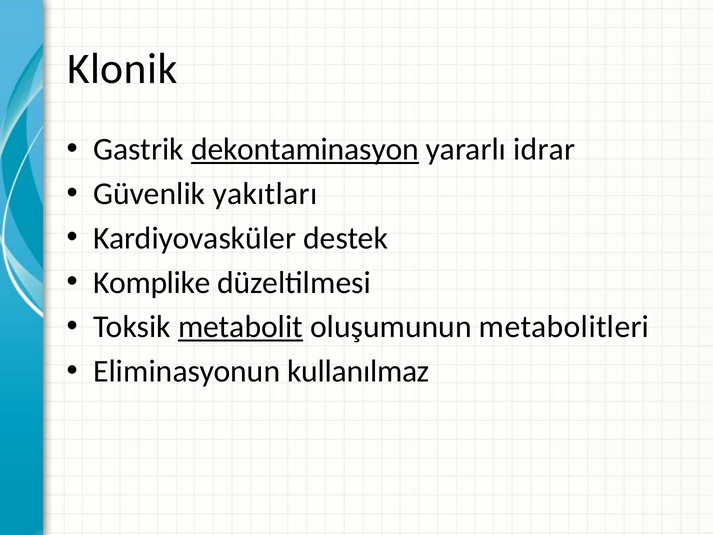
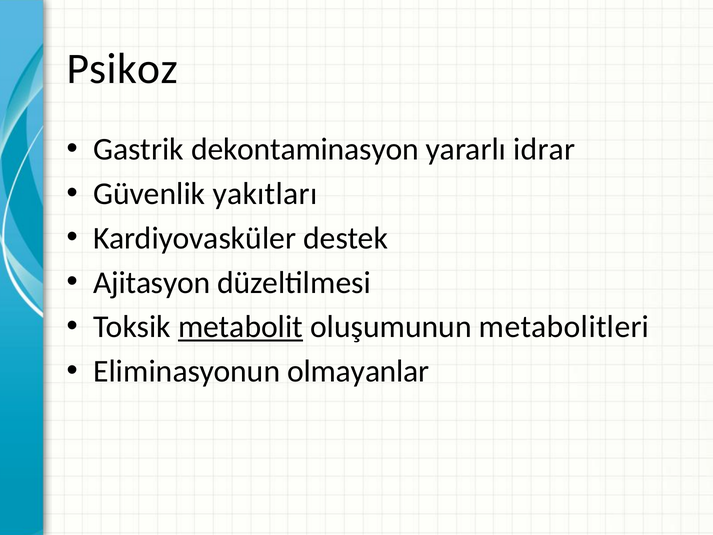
Klonik: Klonik -> Psikoz (122, 69)
dekontaminasyon underline: present -> none (305, 149)
Komplike: Komplike -> Ajitasyon (152, 282)
kullanılmaz: kullanılmaz -> olmayanlar (358, 371)
